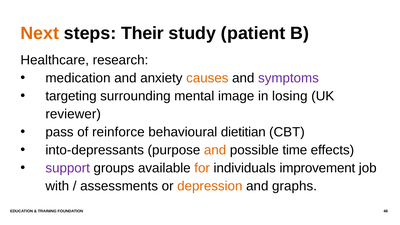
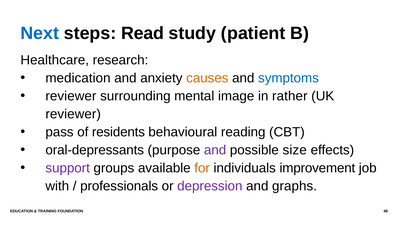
Next colour: orange -> blue (40, 33)
Their: Their -> Read (143, 33)
symptoms colour: purple -> blue (288, 78)
targeting: targeting -> reviewer (71, 96)
losing: losing -> rather (290, 96)
reinforce: reinforce -> residents (118, 132)
dietitian: dietitian -> reading (243, 132)
into-depressants: into-depressants -> oral-depressants (95, 150)
and colour: orange -> purple (215, 150)
time: time -> size (295, 150)
assessments: assessments -> professionals (119, 186)
depression colour: orange -> purple (210, 186)
